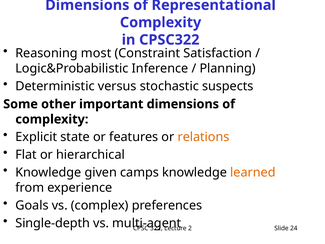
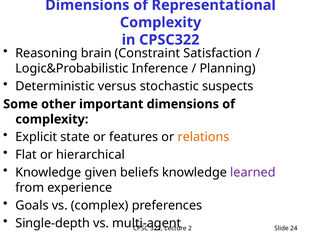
most: most -> brain (96, 53)
camps: camps -> beliefs (140, 172)
learned colour: orange -> purple (253, 172)
